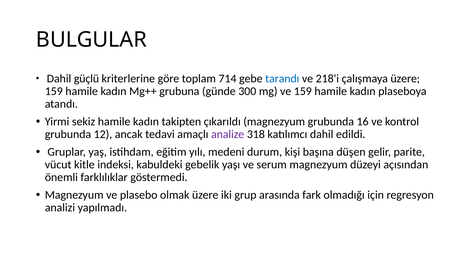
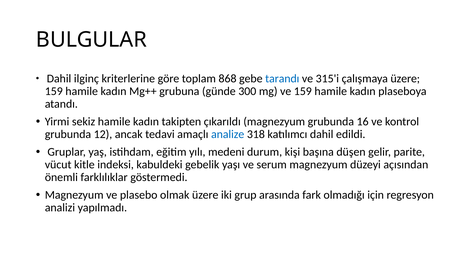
güçlü: güçlü -> ilginç (86, 79)
714: 714 -> 868 (228, 79)
218'i: 218'i -> 315'i (327, 79)
analize colour: purple -> blue (228, 135)
